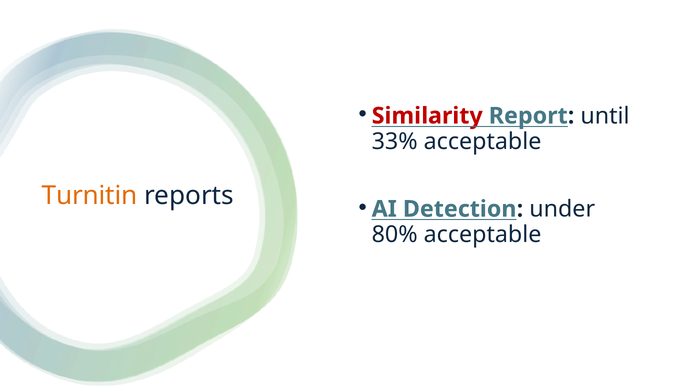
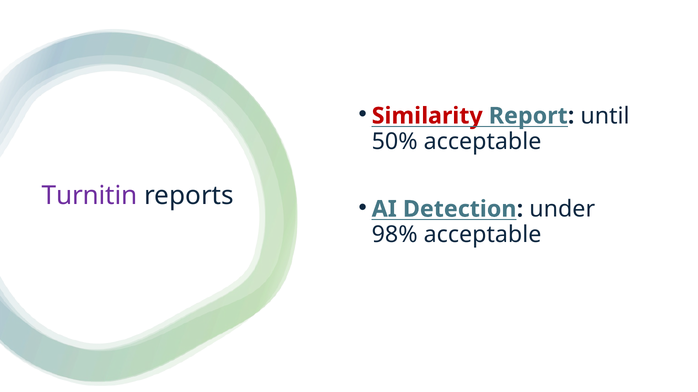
33%: 33% -> 50% (395, 142)
Turnitin colour: orange -> purple (90, 196)
80%: 80% -> 98% (395, 235)
